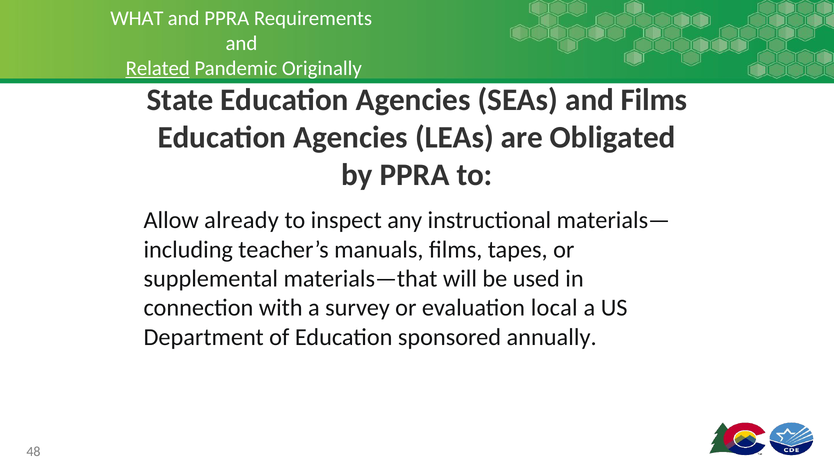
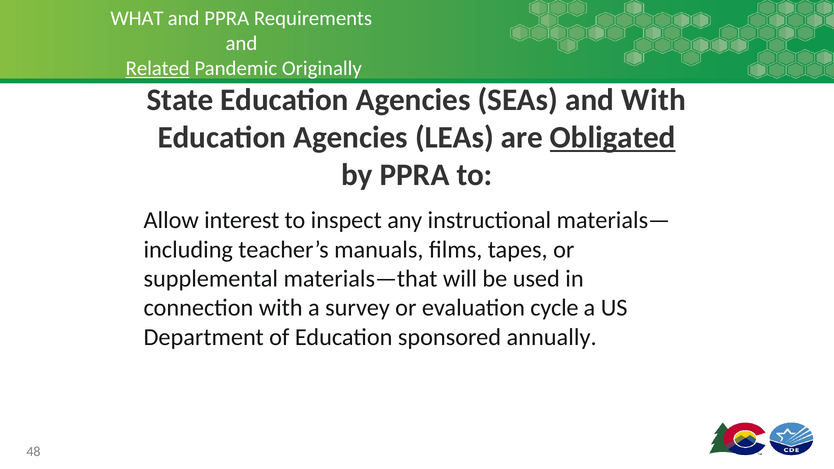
and Films: Films -> With (654, 100)
Obligated underline: none -> present (613, 137)
already: already -> interest (242, 220)
local: local -> cycle (554, 308)
